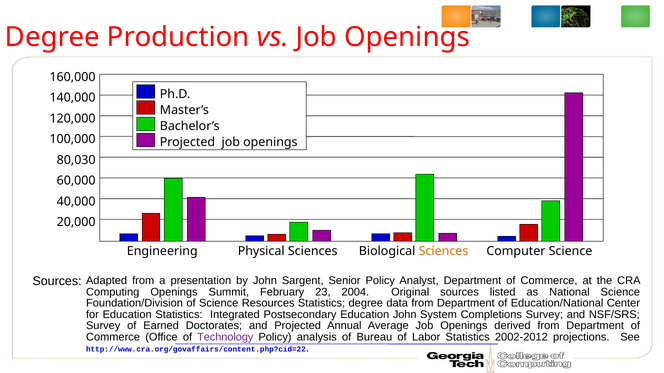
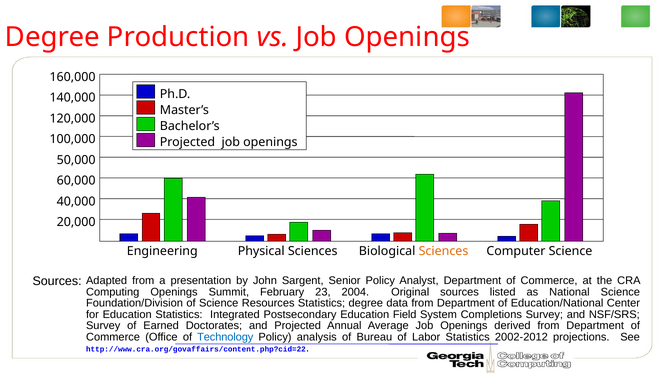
80,030: 80,030 -> 50,000 (76, 160)
Education John: John -> Field (405, 315)
Technology colour: purple -> blue (225, 337)
